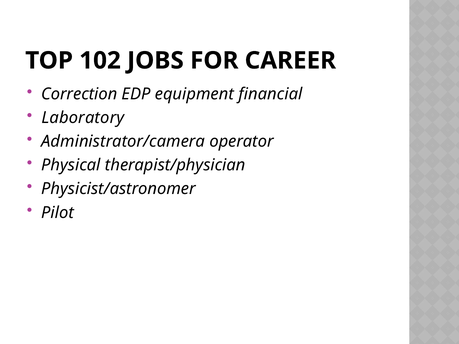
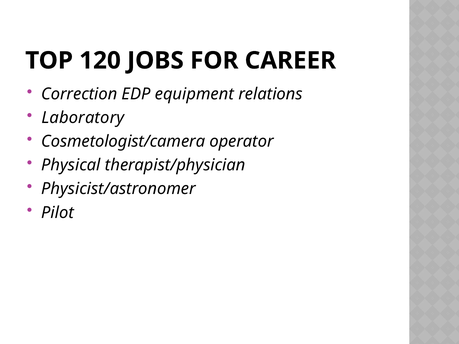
102: 102 -> 120 (100, 61)
financial: financial -> relations (271, 94)
Administrator/camera: Administrator/camera -> Cosmetologist/camera (123, 142)
